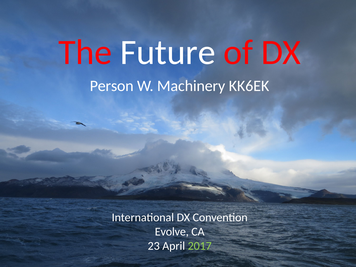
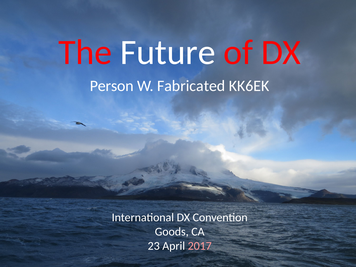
Machinery: Machinery -> Fabricated (191, 86)
Evolve: Evolve -> Goods (172, 232)
2017 colour: light green -> pink (200, 246)
